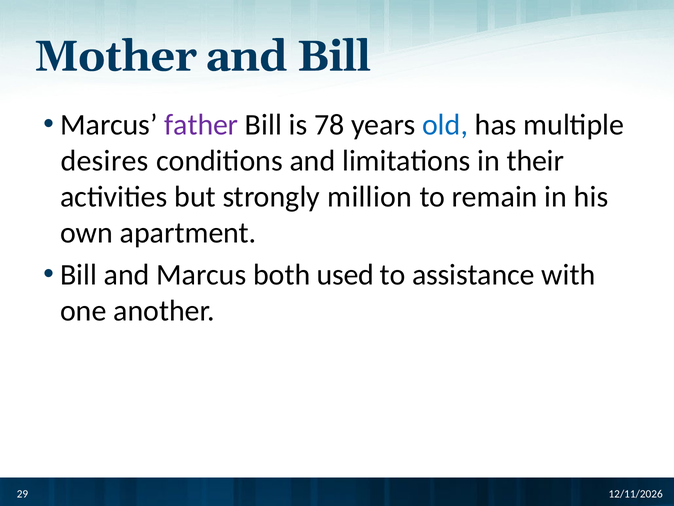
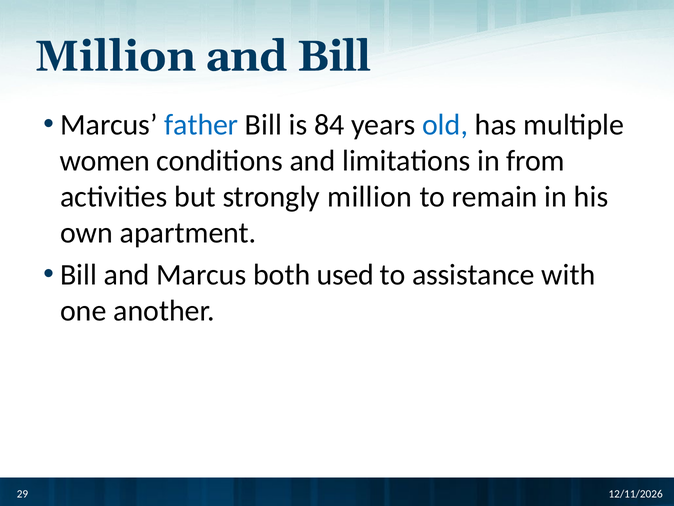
Mother: Mother -> Million (116, 56)
father colour: purple -> blue (201, 125)
78: 78 -> 84 (329, 125)
desires: desires -> women (105, 161)
their: their -> from (535, 161)
